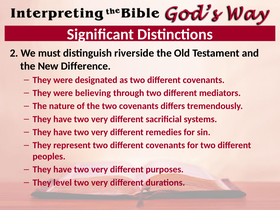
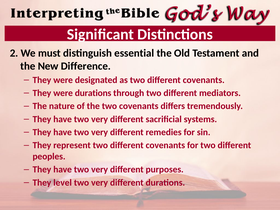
riverside: riverside -> essential (134, 53)
were believing: believing -> durations (93, 93)
